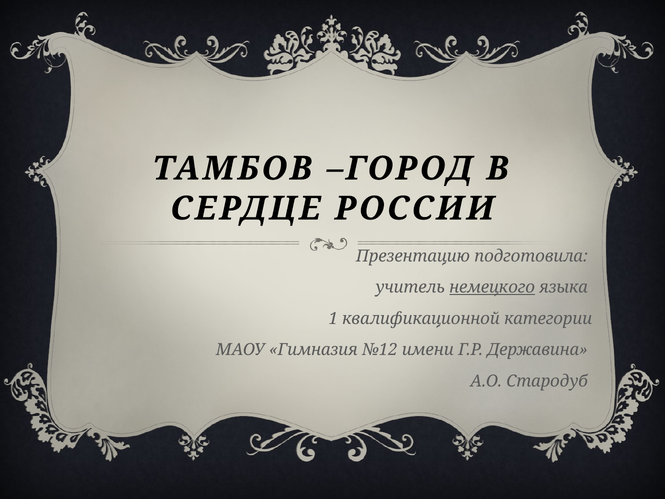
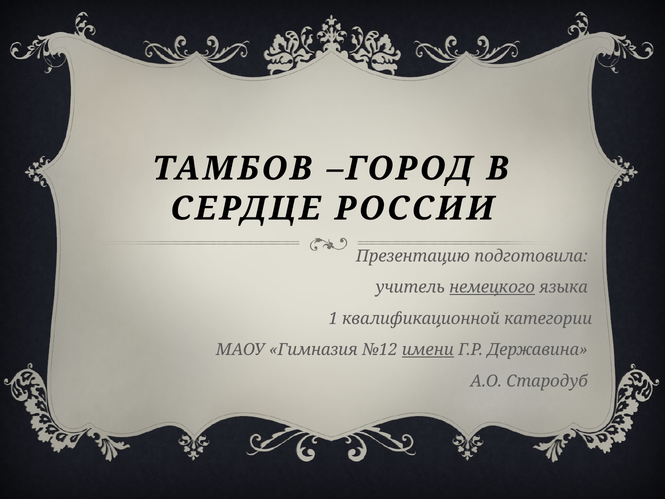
имени underline: none -> present (428, 350)
